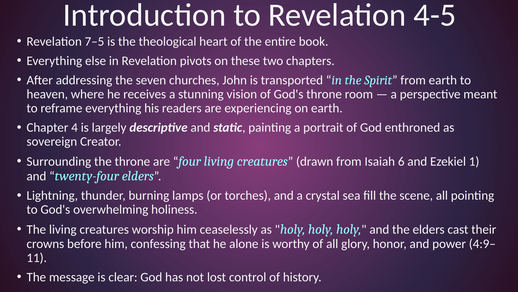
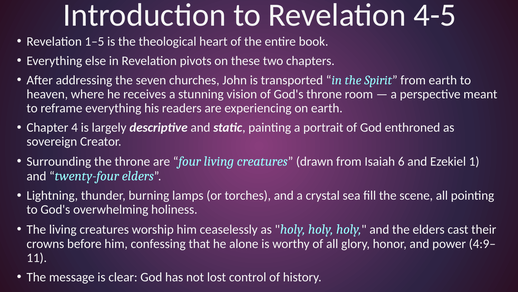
7–5: 7–5 -> 1–5 (95, 41)
